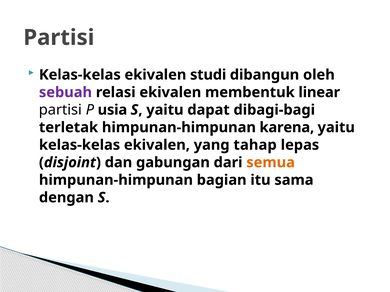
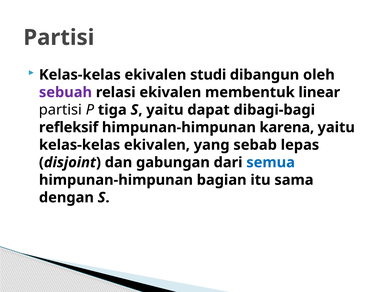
usia: usia -> tiga (112, 110)
terletak: terletak -> refleksif (69, 128)
tahap: tahap -> sebab (255, 145)
semua colour: orange -> blue (271, 163)
